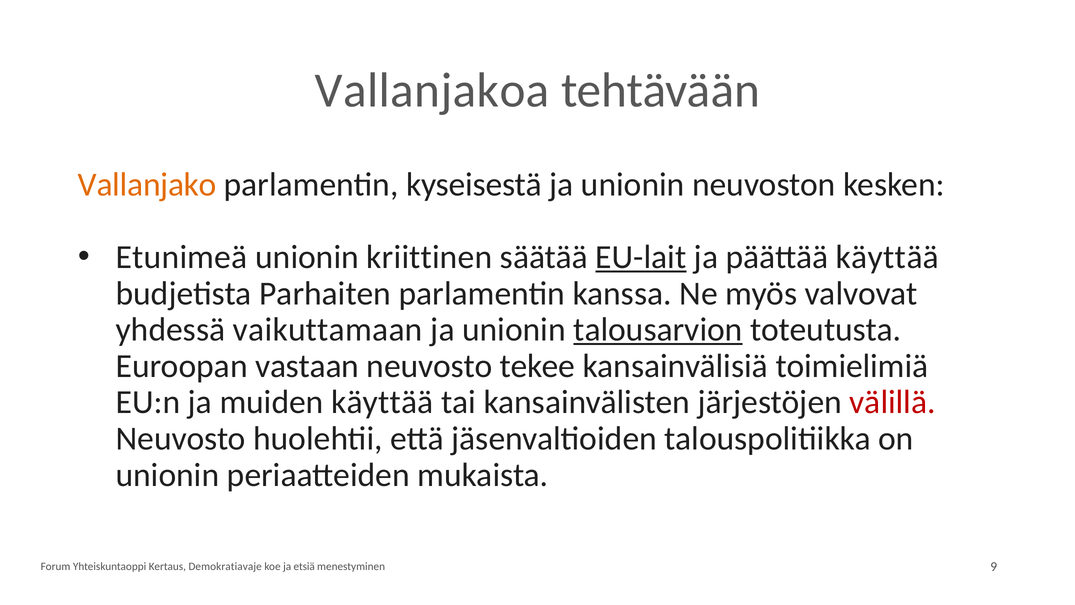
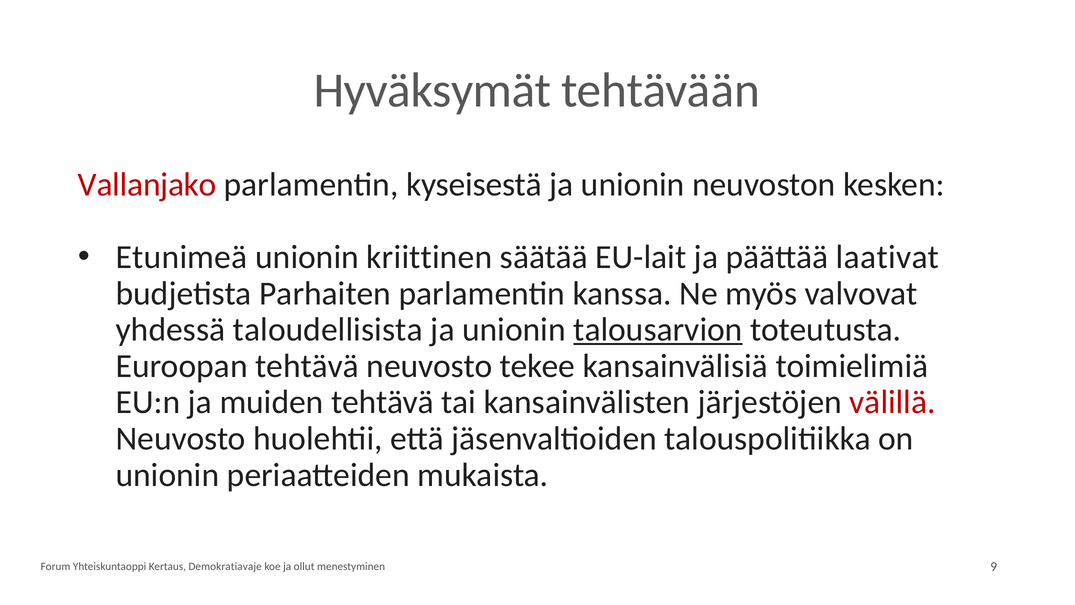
Vallanjakoa: Vallanjakoa -> Hyväksymät (433, 90)
Vallanjako colour: orange -> red (147, 184)
EU-lait underline: present -> none (641, 257)
päättää käyttää: käyttää -> laativat (887, 257)
vaikuttamaan: vaikuttamaan -> taloudellisista (328, 330)
Euroopan vastaan: vastaan -> tehtävä (307, 366)
muiden käyttää: käyttää -> tehtävä (383, 402)
etsiä: etsiä -> ollut (304, 566)
